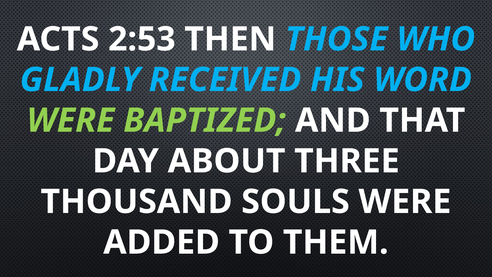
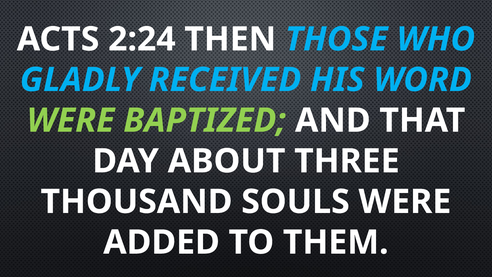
2:53: 2:53 -> 2:24 (142, 39)
